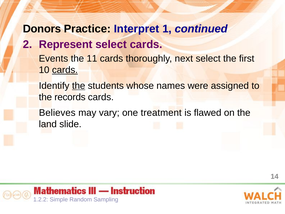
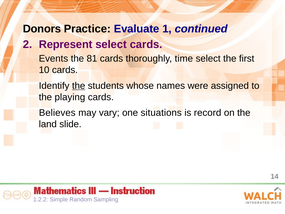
Interpret: Interpret -> Evaluate (137, 29)
11: 11 -> 81 (92, 59)
next: next -> time (184, 59)
cards underline: present -> none (65, 70)
records: records -> playing (70, 97)
treatment: treatment -> situations (161, 113)
flawed: flawed -> record (208, 113)
